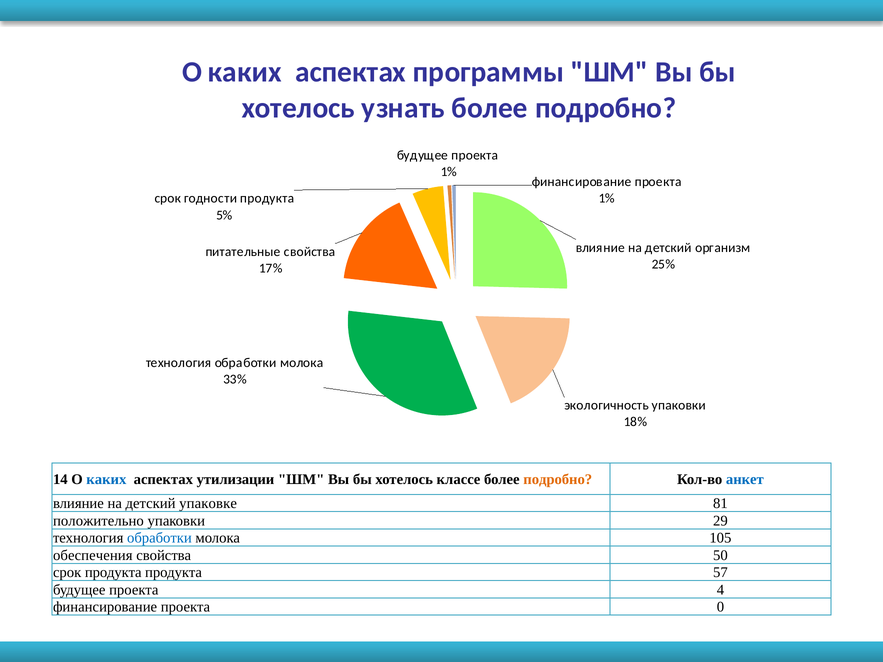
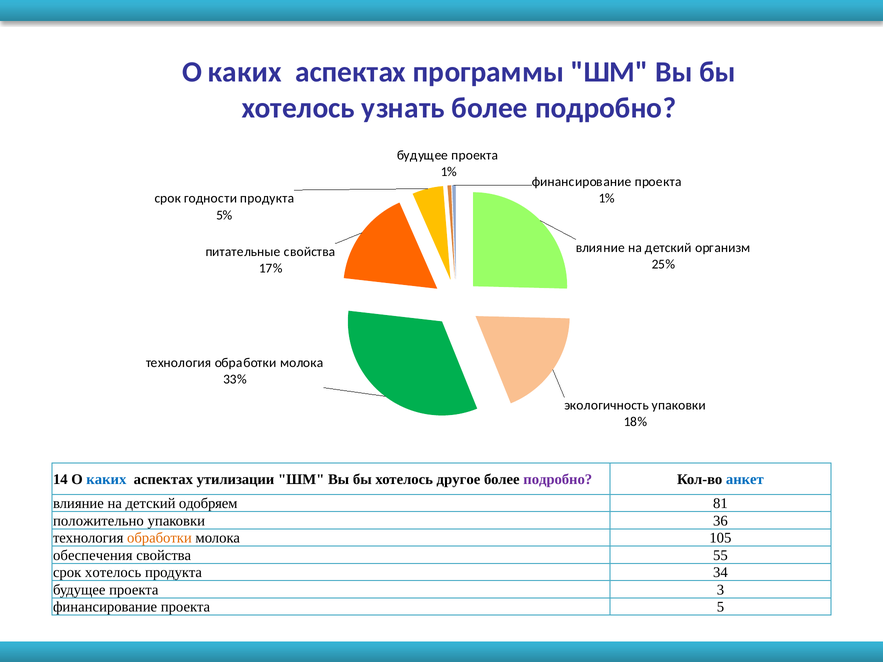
классе: классе -> другое (458, 479)
подробно colour: orange -> purple (558, 479)
упаковке: упаковке -> одобряем (208, 504)
29: 29 -> 36 (720, 521)
обработки colour: blue -> orange (159, 538)
50: 50 -> 55 (720, 555)
срок продукта: продукта -> хотелось (113, 573)
57: 57 -> 34 (720, 573)
4: 4 -> 3 (720, 590)
0: 0 -> 5 (720, 607)
